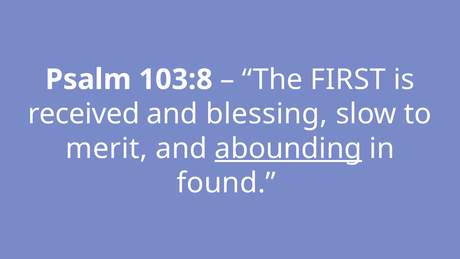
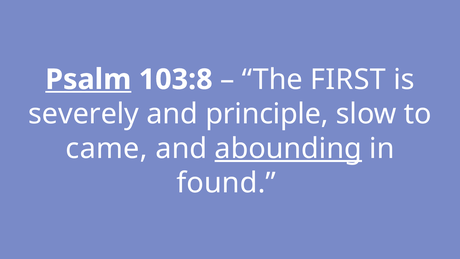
Psalm underline: none -> present (88, 79)
received: received -> severely (84, 114)
blessing: blessing -> principle (267, 114)
merit: merit -> came (107, 148)
